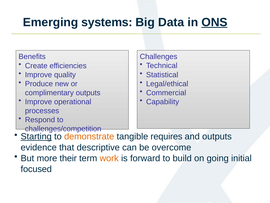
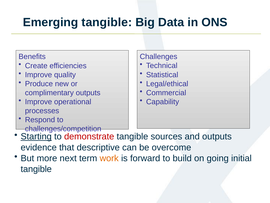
Emerging systems: systems -> tangible (107, 22)
ONS underline: present -> none (214, 22)
demonstrate colour: orange -> red (89, 136)
requires: requires -> sources (166, 136)
their: their -> next (68, 158)
focused: focused -> tangible (36, 169)
